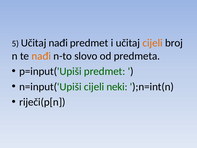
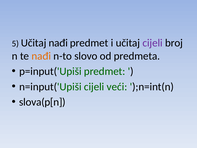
cijeli colour: orange -> purple (153, 43)
neki: neki -> veći (117, 87)
riječi(p[n: riječi(p[n -> slova(p[n (42, 102)
